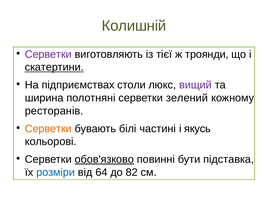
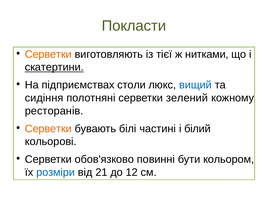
Колишній: Колишній -> Покласти (134, 26)
Серветки colour: purple -> orange (48, 54)
троянди: троянди -> нитками (207, 54)
вищий colour: purple -> blue (195, 85)
ширина: ширина -> сидіння (44, 98)
якусь: якусь -> білий (197, 129)
обов'язково underline: present -> none (104, 159)
підставка: підставка -> кольором (229, 159)
64: 64 -> 21 (101, 172)
82: 82 -> 12 (132, 172)
